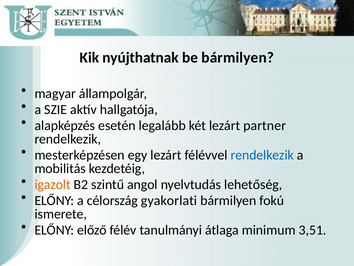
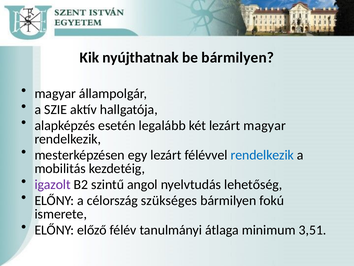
lezárt partner: partner -> magyar (265, 125)
igazolt colour: orange -> purple (53, 184)
gyakorlati: gyakorlati -> szükséges (169, 200)
